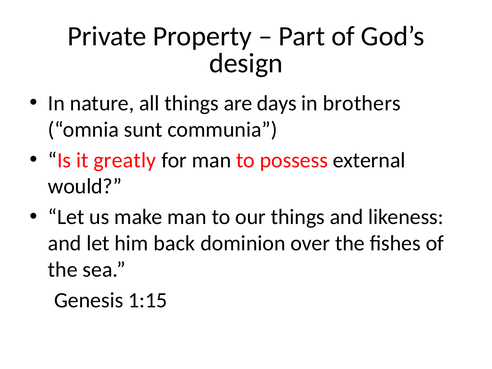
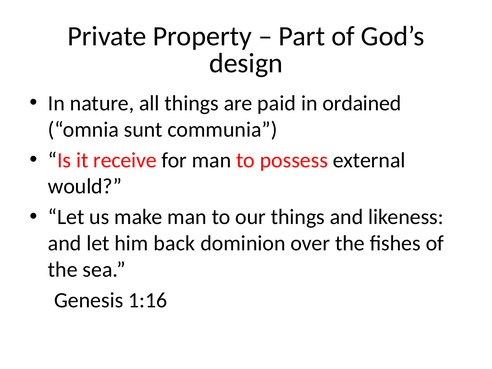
days: days -> paid (277, 103)
brothers: brothers -> ordained (362, 103)
greatly: greatly -> receive (125, 160)
1:15: 1:15 -> 1:16 (148, 300)
